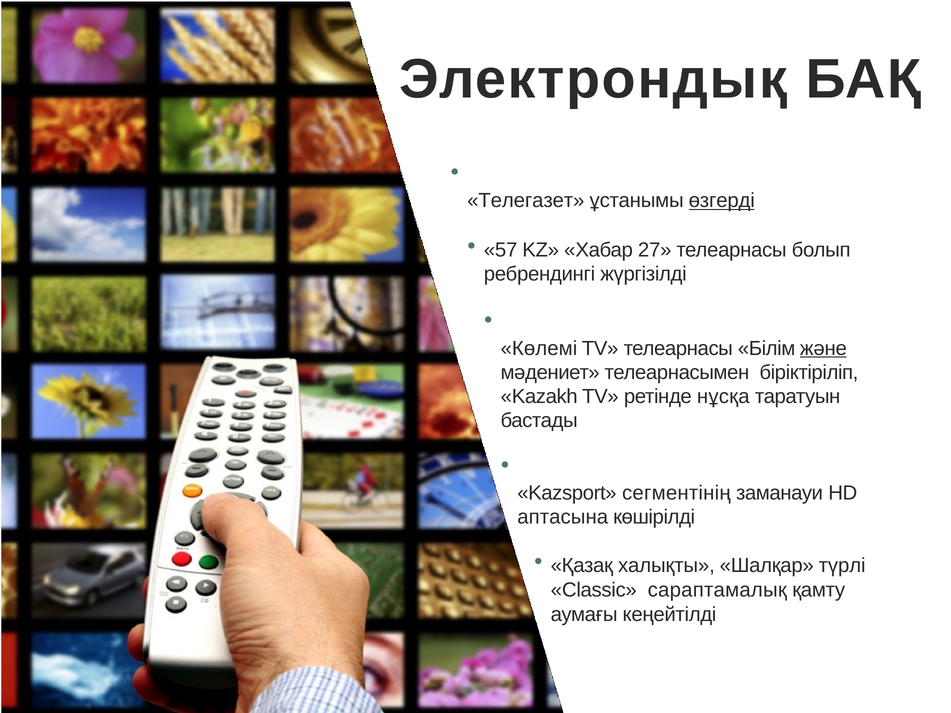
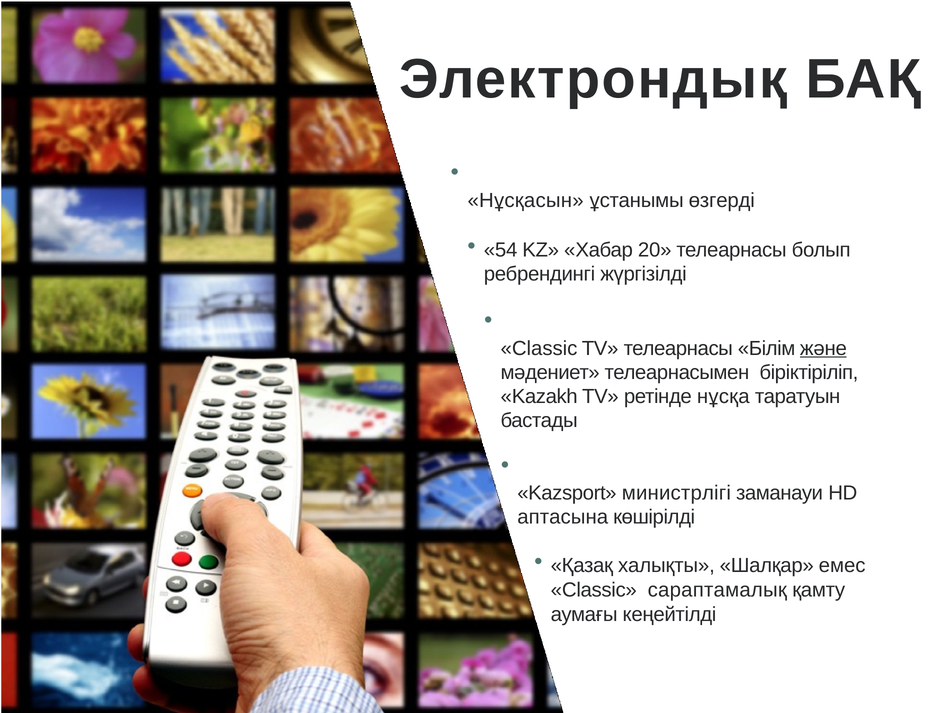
Телегазет: Телегазет -> Нұсқасын (526, 201)
өзгерді underline: present -> none (722, 201)
57: 57 -> 54 (501, 250)
27: 27 -> 20 (655, 250)
Көлемі: Көлемі -> Classic (539, 348)
сегментінің: сегментінің -> министрлігі (676, 493)
түрлі: түрлі -> емес (842, 566)
